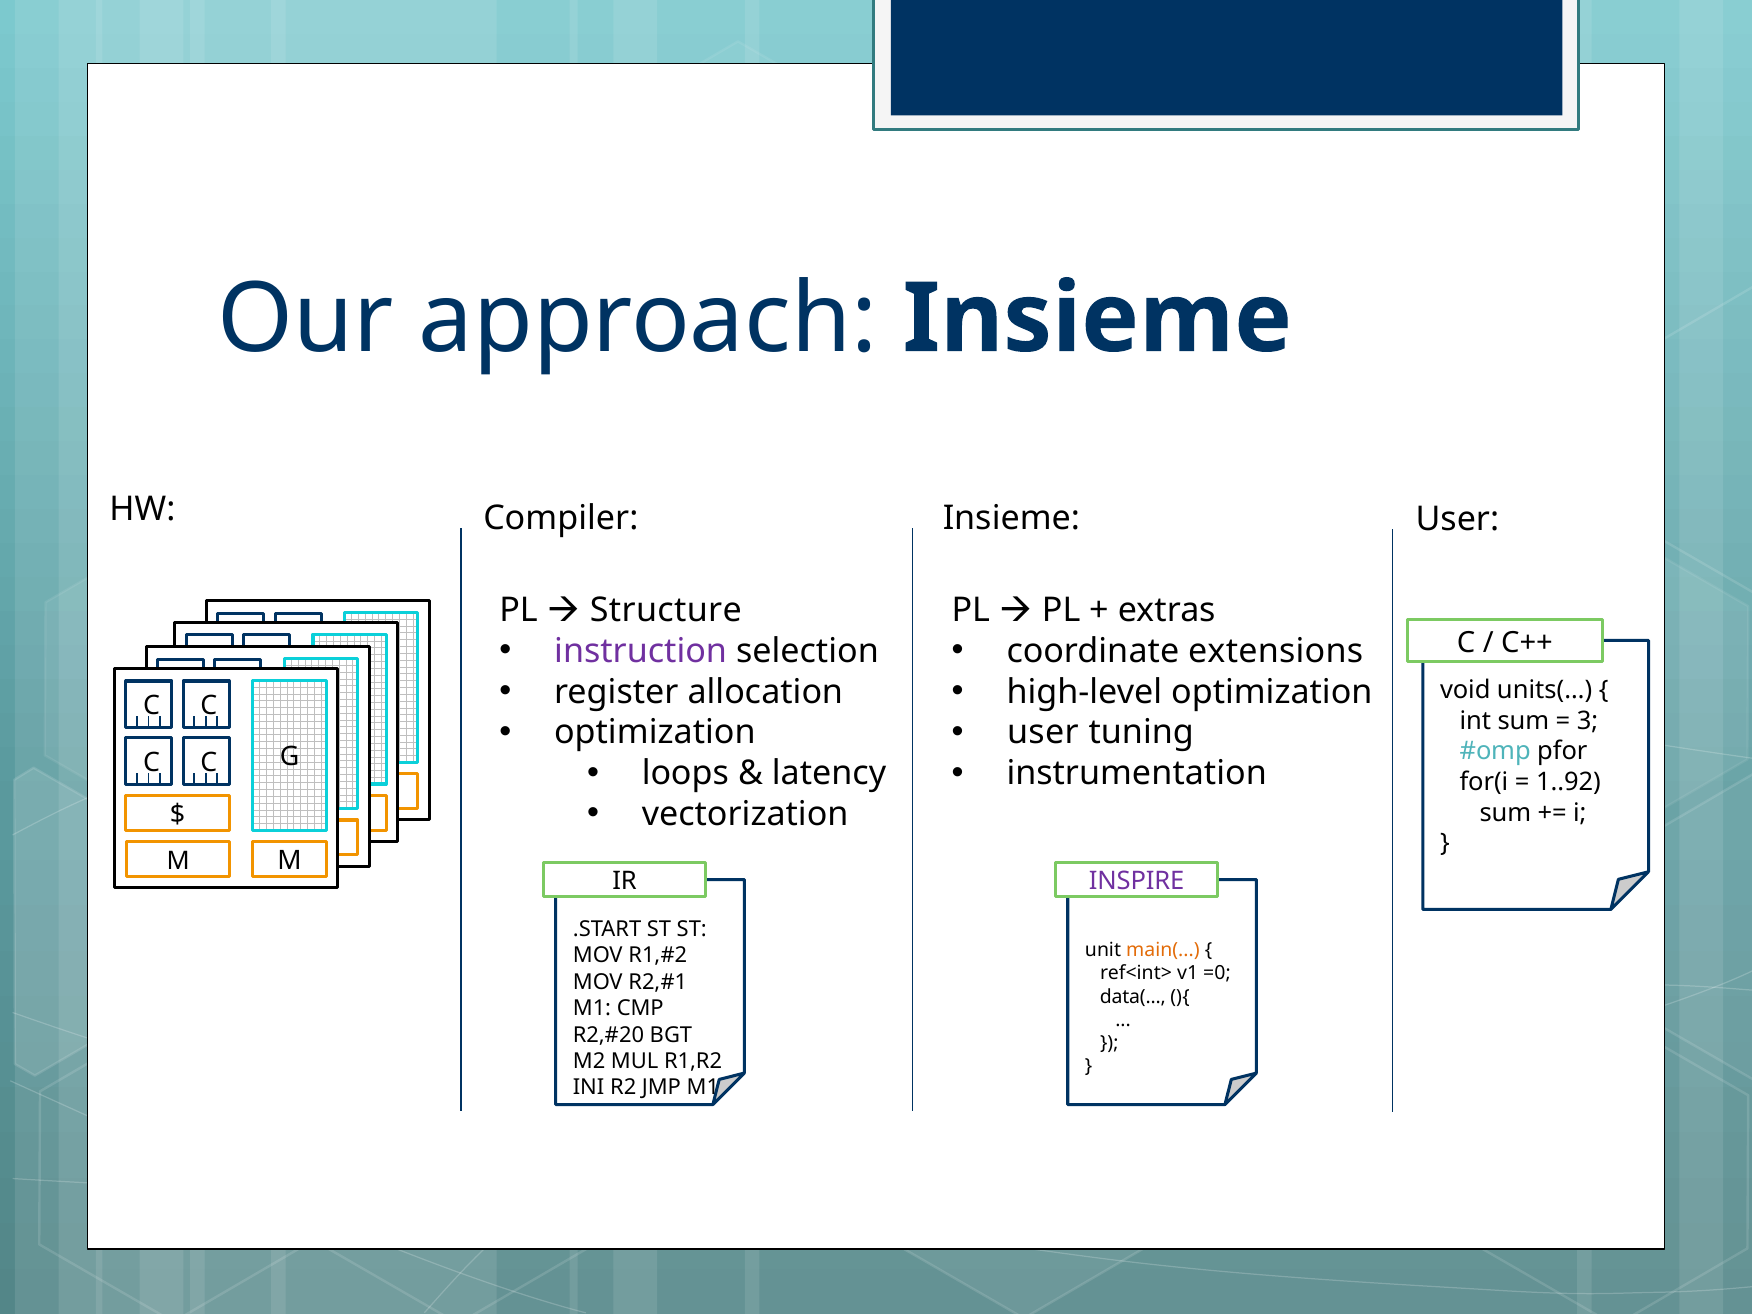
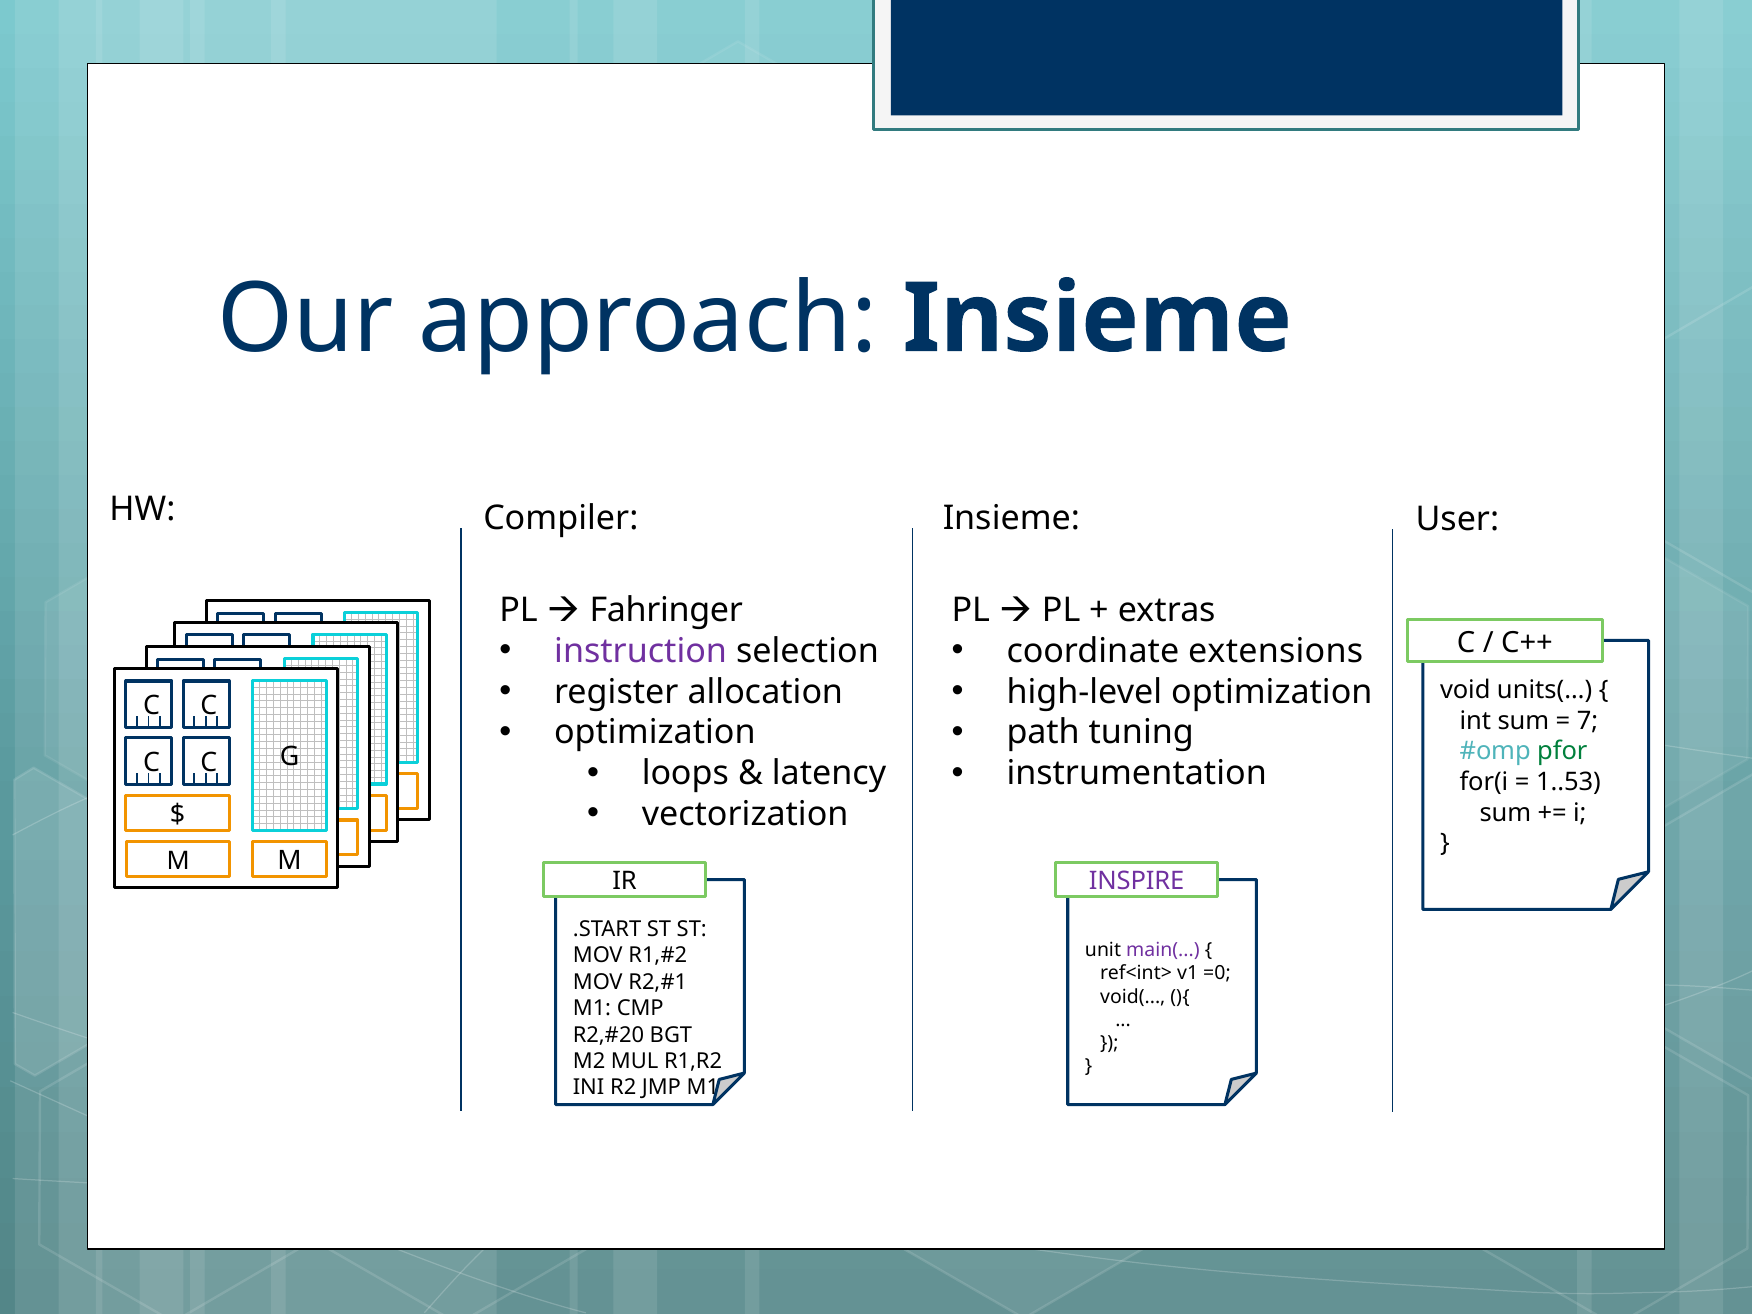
Structure: Structure -> Fahringer (666, 610)
3: 3 -> 7 (1588, 721)
user: user -> path (1043, 733)
pfor colour: black -> green (1562, 751)
1..92: 1..92 -> 1..53 (1568, 782)
main( colour: orange -> purple (1163, 950)
data(: data( -> void( (1133, 997)
